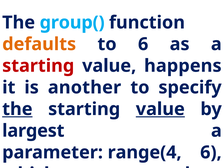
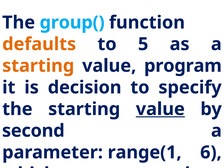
6: 6 -> 5 (143, 44)
starting colour: red -> orange (38, 66)
happens: happens -> program (183, 66)
another: another -> decision (85, 87)
the underline: present -> none (17, 109)
largest: largest -> second (33, 131)
range(4: range(4 -> range(1 (145, 152)
